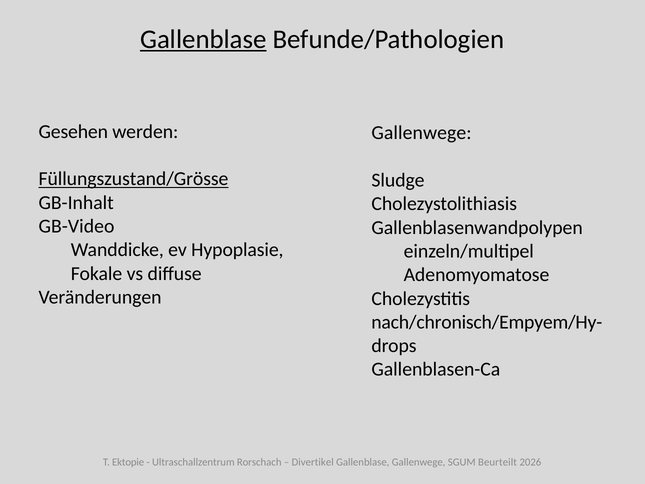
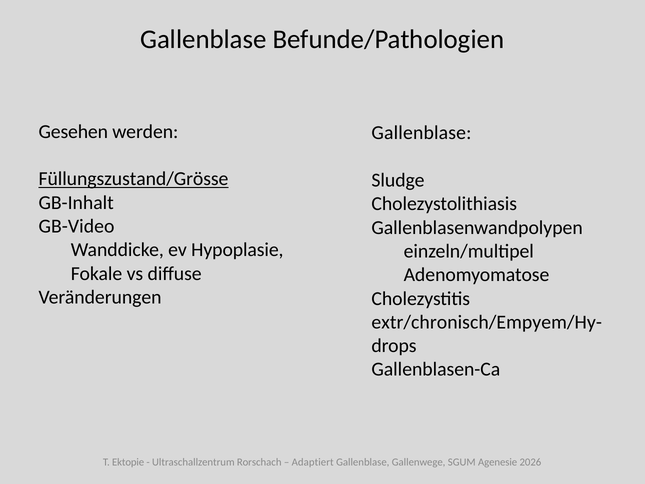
Gallenblase underline: present -> none (203, 39)
Gallenwege: Gallenwege -> Gallenblase (421, 133)
nach/chronisch/Empyem/Hy-: nach/chronisch/Empyem/Hy- -> extr/chronisch/Empyem/Hy- (487, 322)
Divertikel: Divertikel -> Adaptiert (313, 462)
Beurteilt: Beurteilt -> Agenesie (498, 462)
